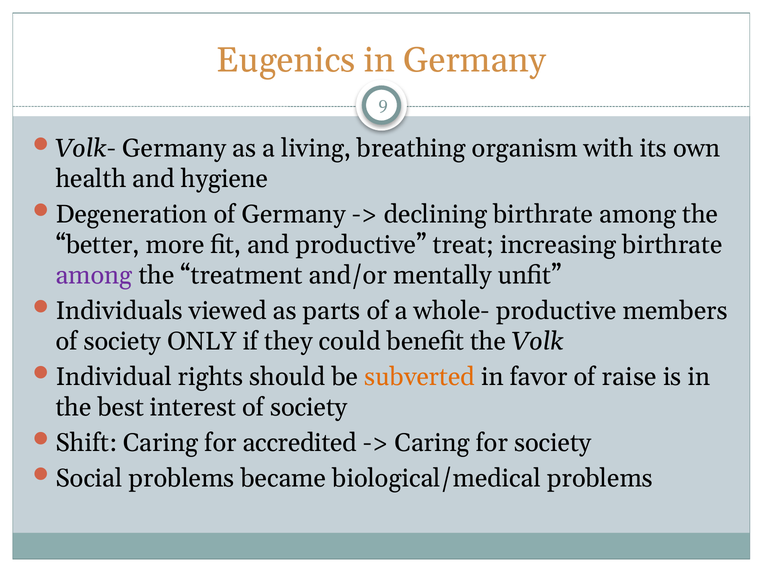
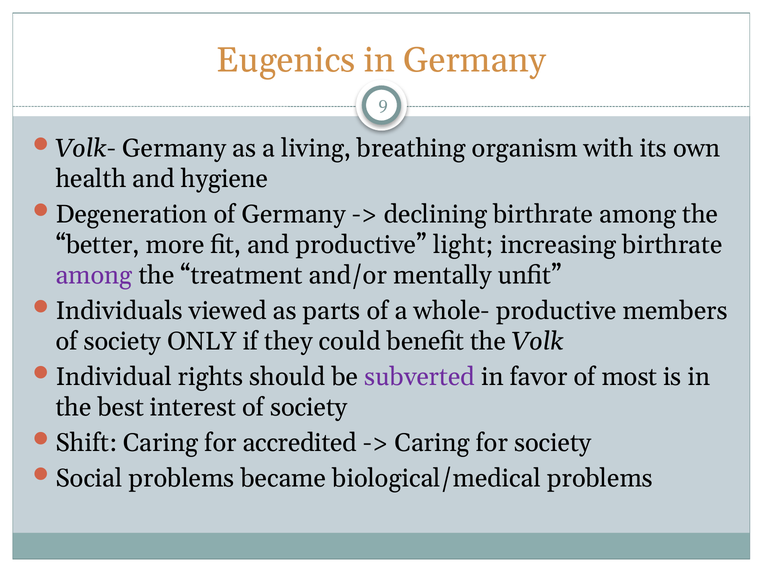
treat: treat -> light (463, 245)
subverted colour: orange -> purple (420, 377)
raise: raise -> most (629, 377)
